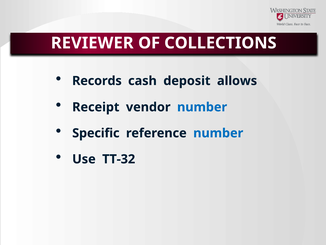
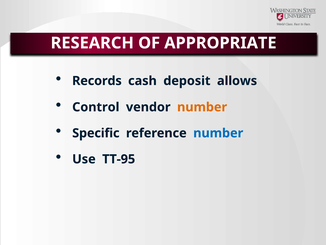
REVIEWER: REVIEWER -> RESEARCH (92, 43)
COLLECTIONS: COLLECTIONS -> APPROPRIATE (220, 43)
Receipt: Receipt -> Control (96, 107)
number colour: blue -> orange (202, 107)
TT-32: TT-32 -> TT-95 (119, 159)
